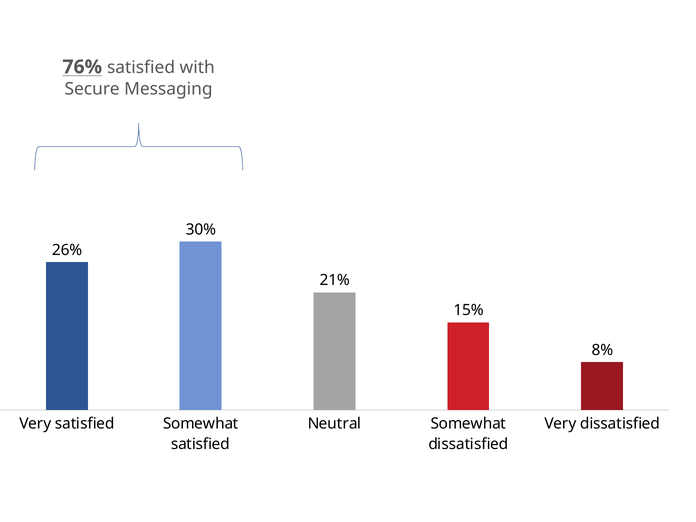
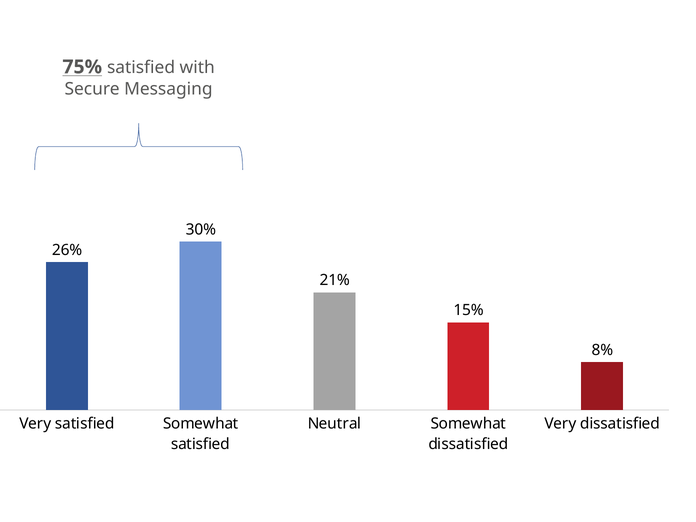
76%: 76% -> 75% (82, 67)
